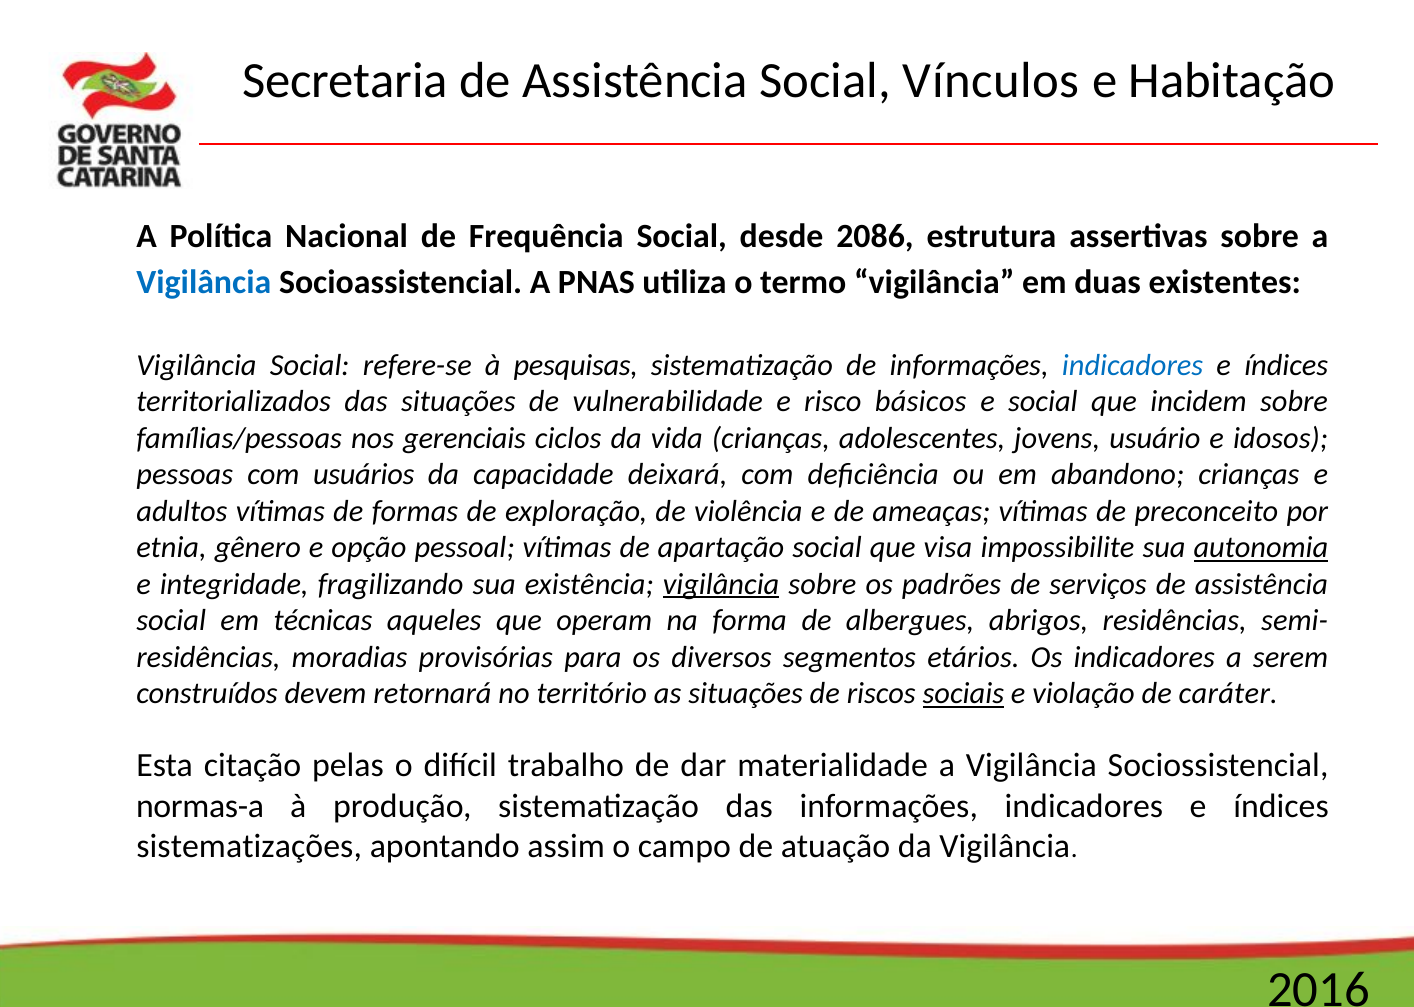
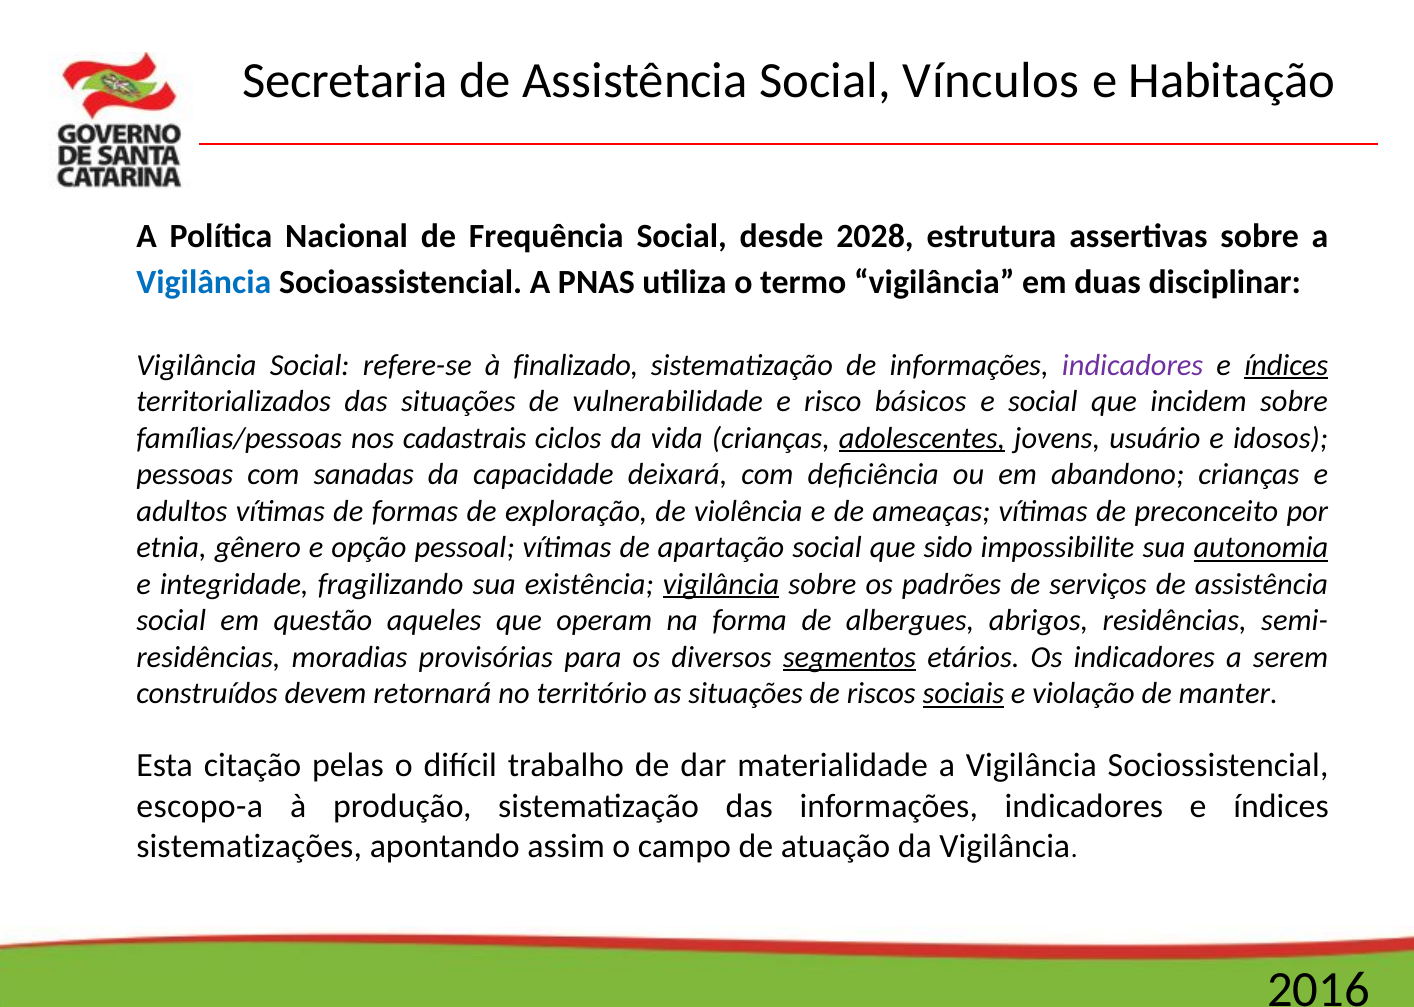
2086: 2086 -> 2028 (875, 237)
existentes: existentes -> disciplinar (1225, 283)
pesquisas: pesquisas -> finalizado (576, 365)
indicadores colour: blue -> purple (1133, 365)
índices underline: none -> present (1286, 365)
gerenciais: gerenciais -> cadastrais (465, 438)
adolescentes underline: none -> present (922, 438)
usuários: usuários -> sanadas (364, 474)
visa: visa -> sido (948, 547)
técnicas: técnicas -> questão (323, 620)
segmentos underline: none -> present (849, 657)
caráter: caráter -> manter (1228, 693)
normas-a: normas-a -> escopo-a (200, 806)
